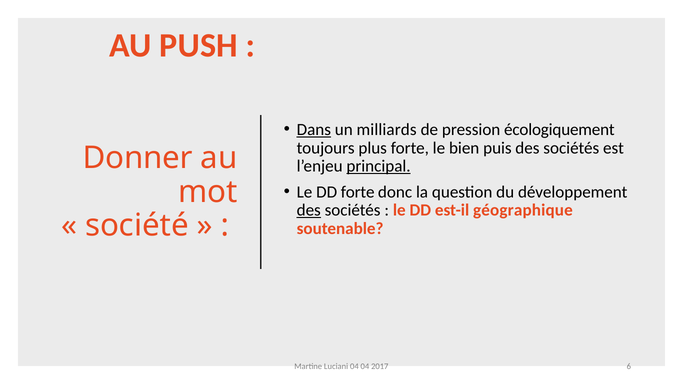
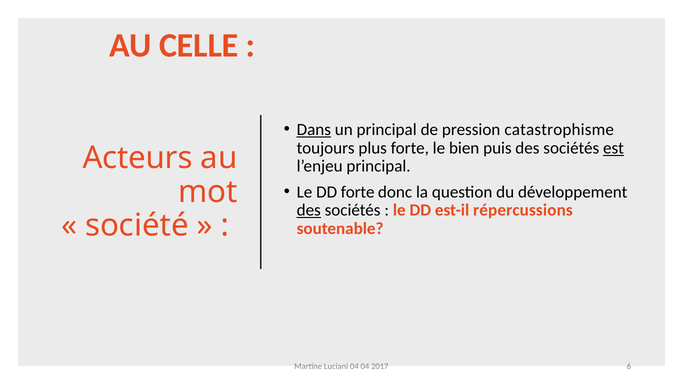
PUSH: PUSH -> CELLE (199, 45)
un milliards: milliards -> principal (387, 130)
écologiquement: écologiquement -> catastrophisme (559, 130)
est underline: none -> present (613, 148)
Donner: Donner -> Acteurs (138, 158)
principal underline: present -> none (379, 166)
géographique: géographique -> répercussions (523, 210)
